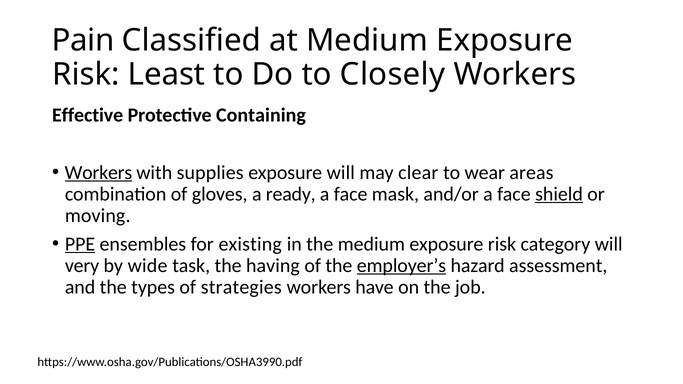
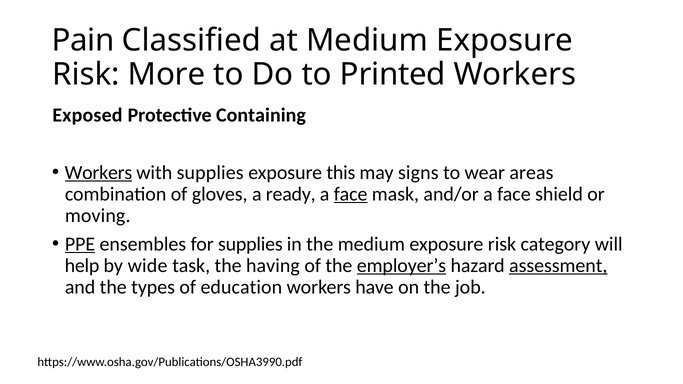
Least: Least -> More (167, 74)
Closely: Closely -> Printed (393, 74)
Effective: Effective -> Exposed (87, 115)
exposure will: will -> this (341, 173)
clear: clear -> signs (418, 173)
face underline: none -> present (351, 194)
shield underline: present -> none (559, 194)
for existing: existing -> supplies (250, 244)
very: very -> help (82, 266)
assessment underline: none -> present (558, 266)
strategies: strategies -> education (241, 287)
